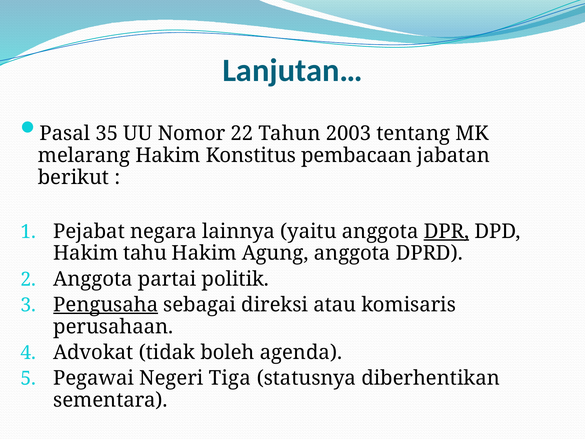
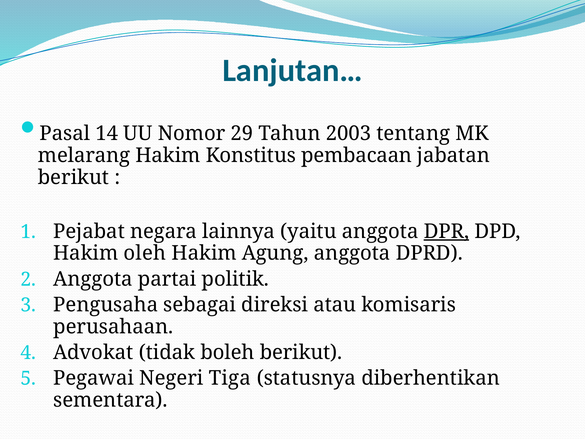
35: 35 -> 14 (107, 133)
22: 22 -> 29 (242, 133)
tahu: tahu -> oleh (145, 253)
Pengusaha underline: present -> none (106, 305)
boleh agenda: agenda -> berikut (301, 352)
